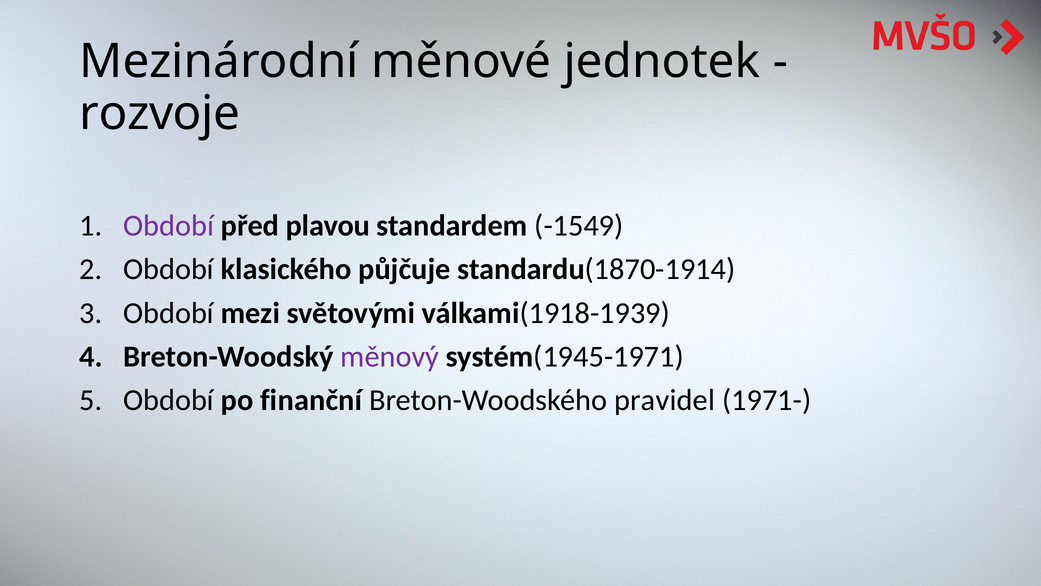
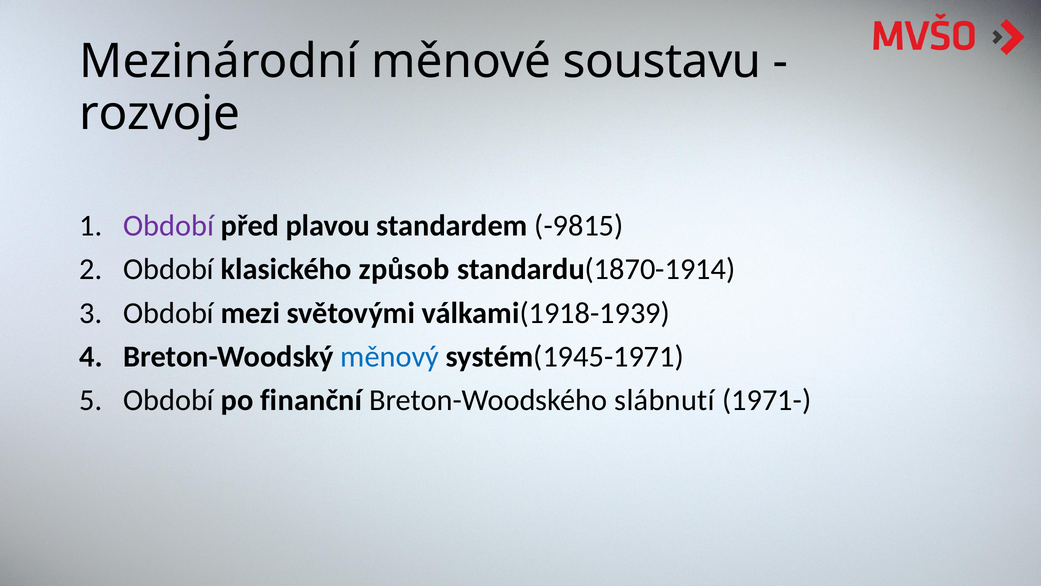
jednotek: jednotek -> soustavu (662, 62)
-1549: -1549 -> -9815 (579, 226)
půjčuje: půjčuje -> způsob (404, 269)
měnový colour: purple -> blue (390, 356)
pravidel: pravidel -> slábnutí (665, 400)
